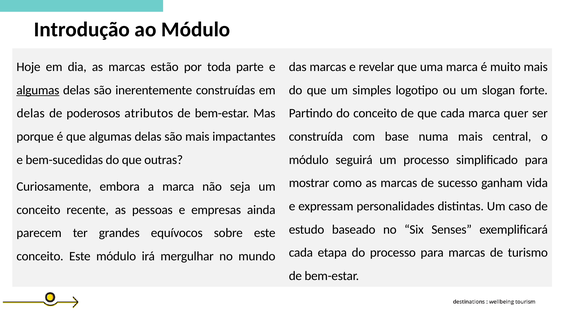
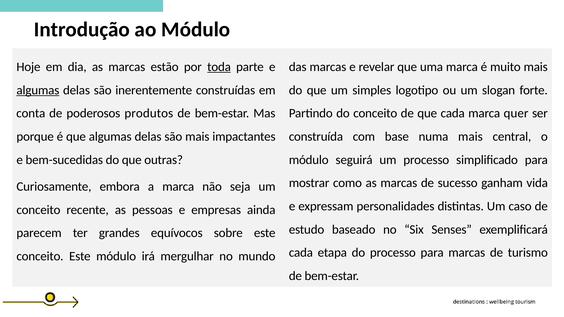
toda underline: none -> present (219, 67)
delas: delas -> conta (31, 113)
atributos: atributos -> produtos (149, 113)
